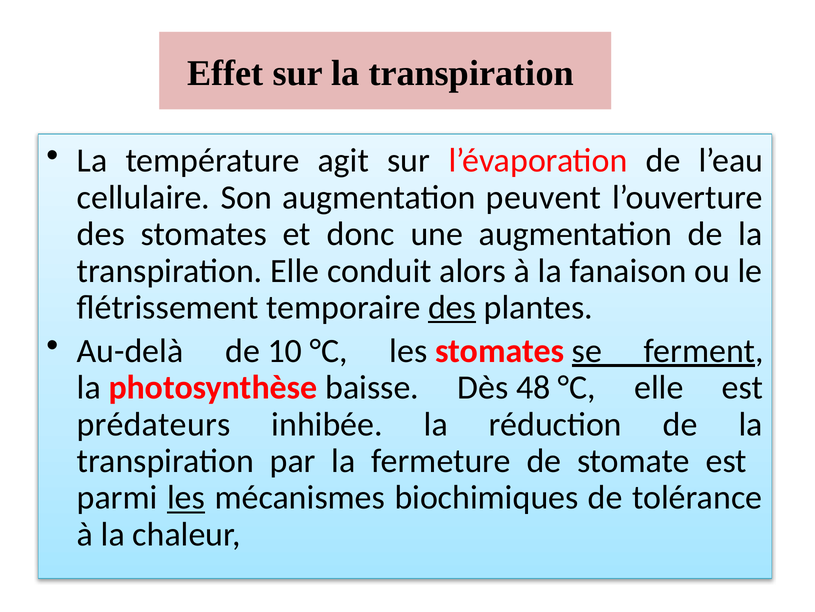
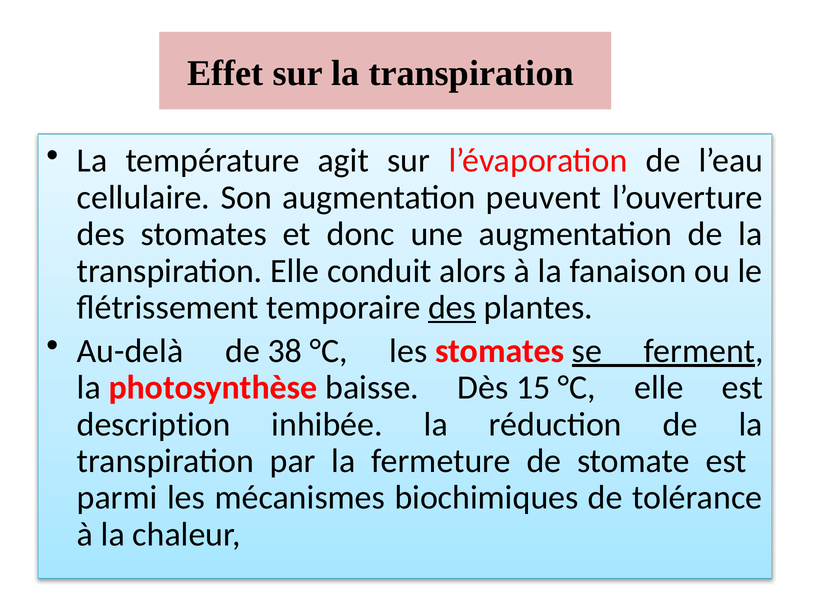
10: 10 -> 38 (285, 350)
48: 48 -> 15 (533, 387)
prédateurs: prédateurs -> description (154, 424)
les underline: present -> none (186, 497)
